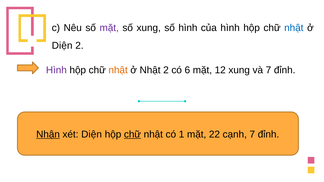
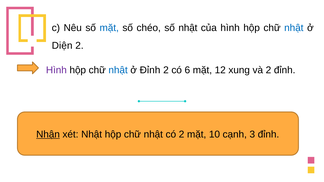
mặt colour: purple -> blue (109, 28)
số xung: xung -> chéo (149, 28)
số hình: hình -> nhật (188, 28)
nhật colour: orange -> blue (118, 70)
ở Nhật: Nhật -> Đỉnh (150, 70)
và 7: 7 -> 2 (268, 70)
xét Diện: Diện -> Nhật (92, 134)
chữ underline: present -> none (132, 134)
có 1: 1 -> 2 (182, 134)
22: 22 -> 10 (214, 134)
cạnh 7: 7 -> 3 (252, 134)
